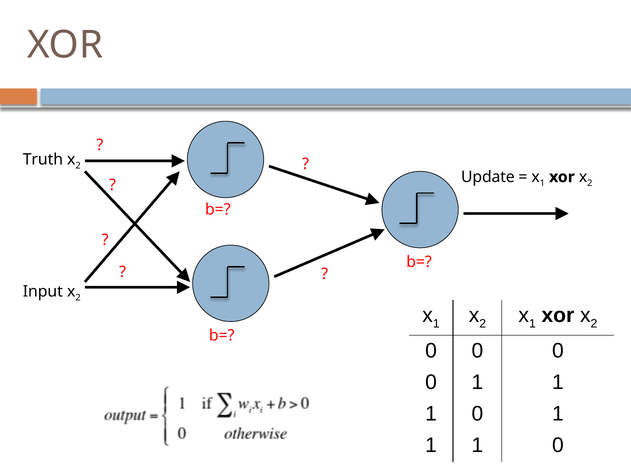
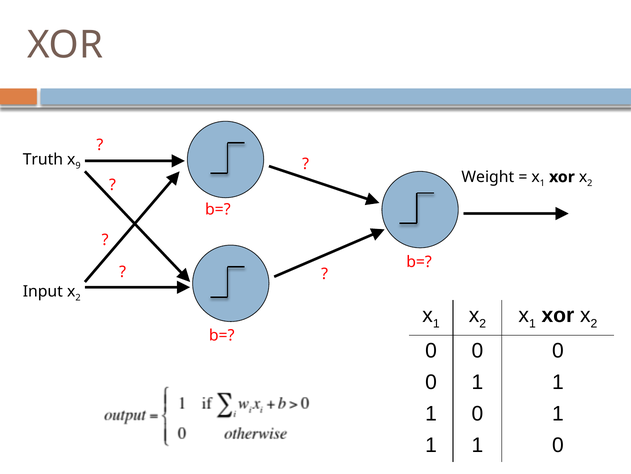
2: 2 -> 9 (78, 166)
Update: Update -> Weight (488, 177)
